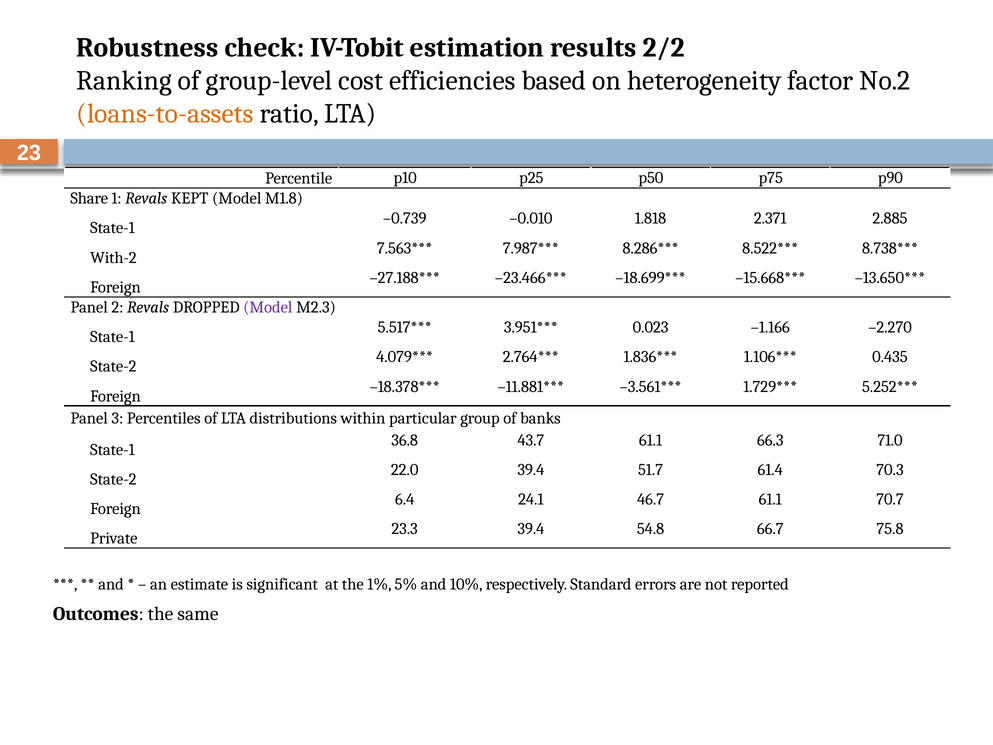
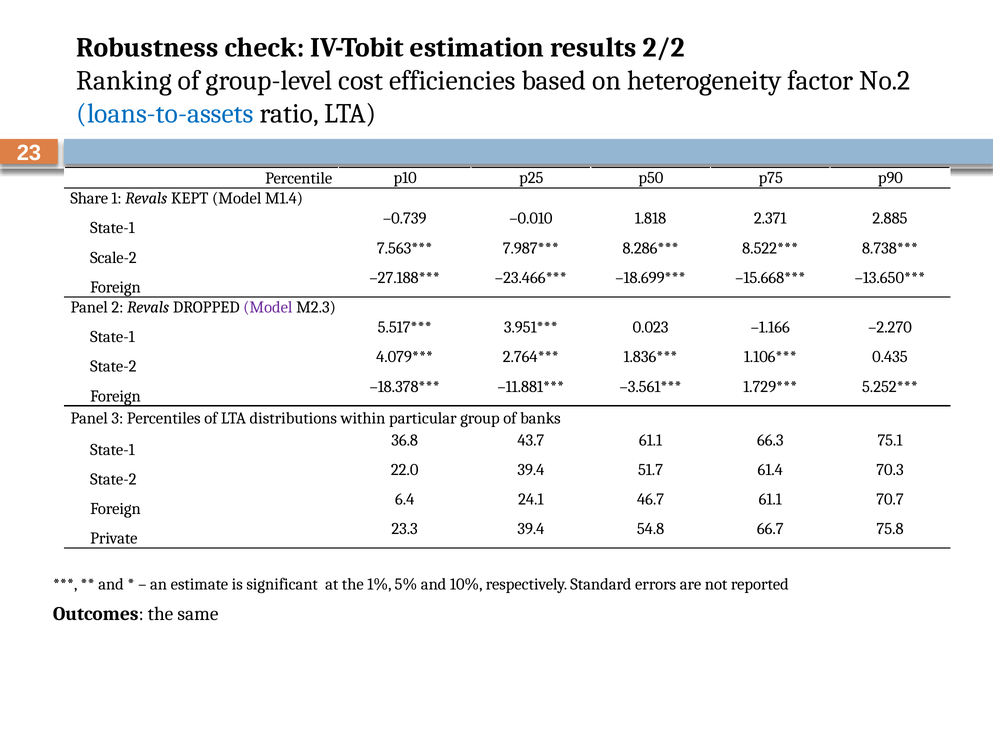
loans-to-assets colour: orange -> blue (165, 114)
M1.8: M1.8 -> M1.4 (284, 198)
With-2: With-2 -> Scale-2 (113, 258)
71.0: 71.0 -> 75.1 (890, 440)
